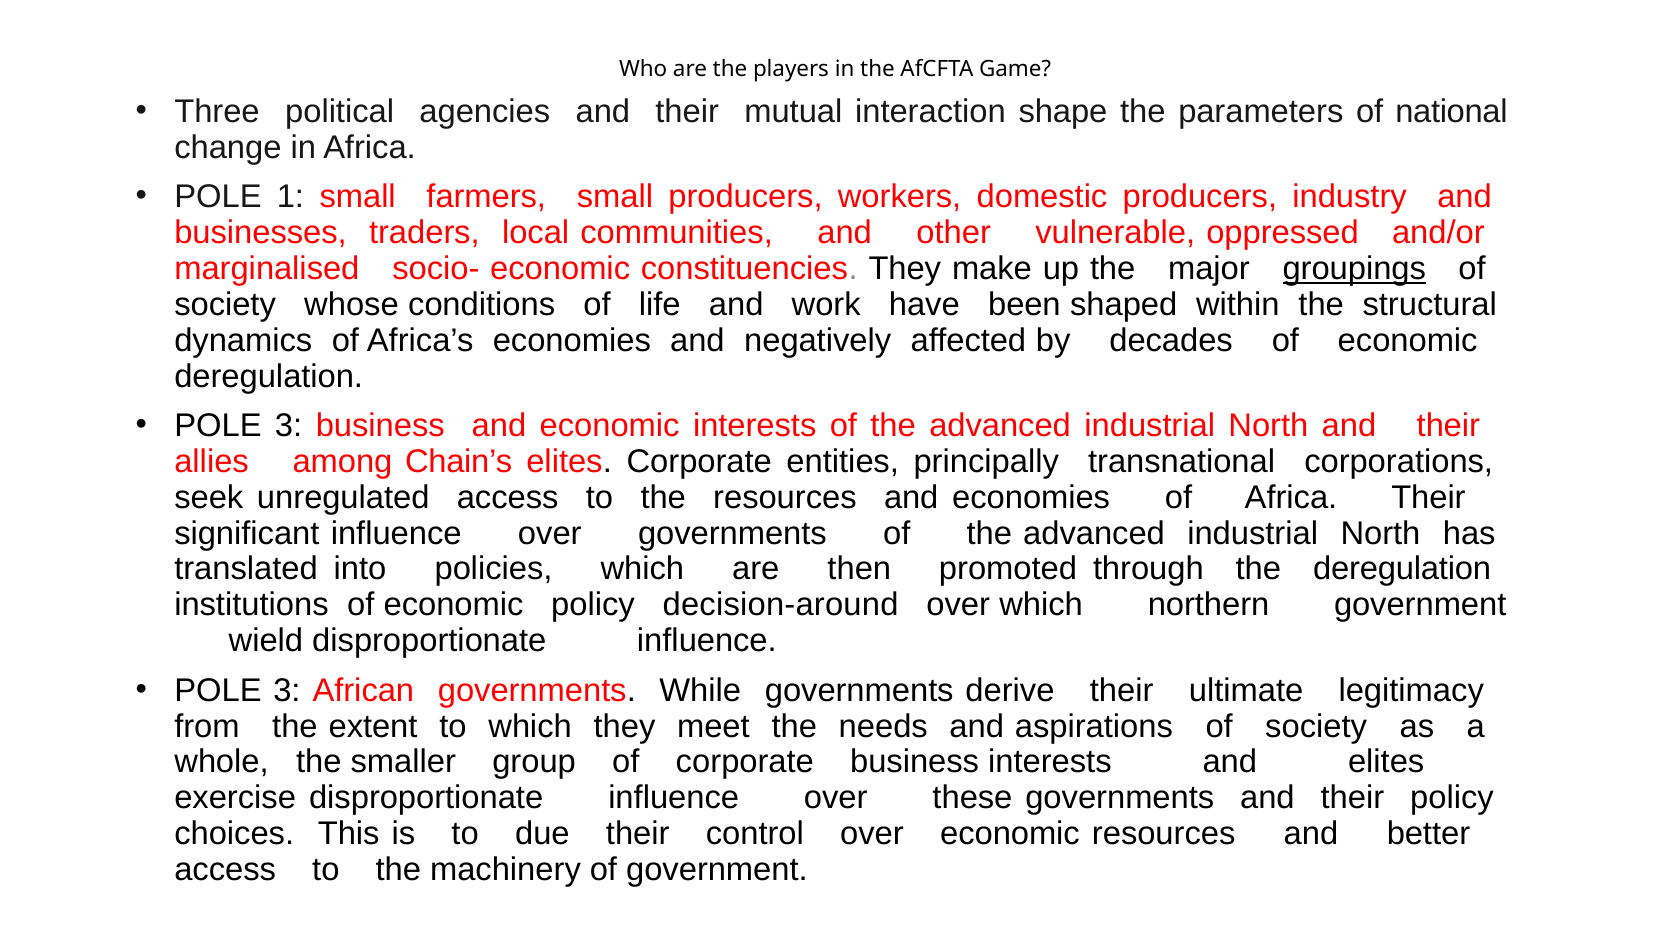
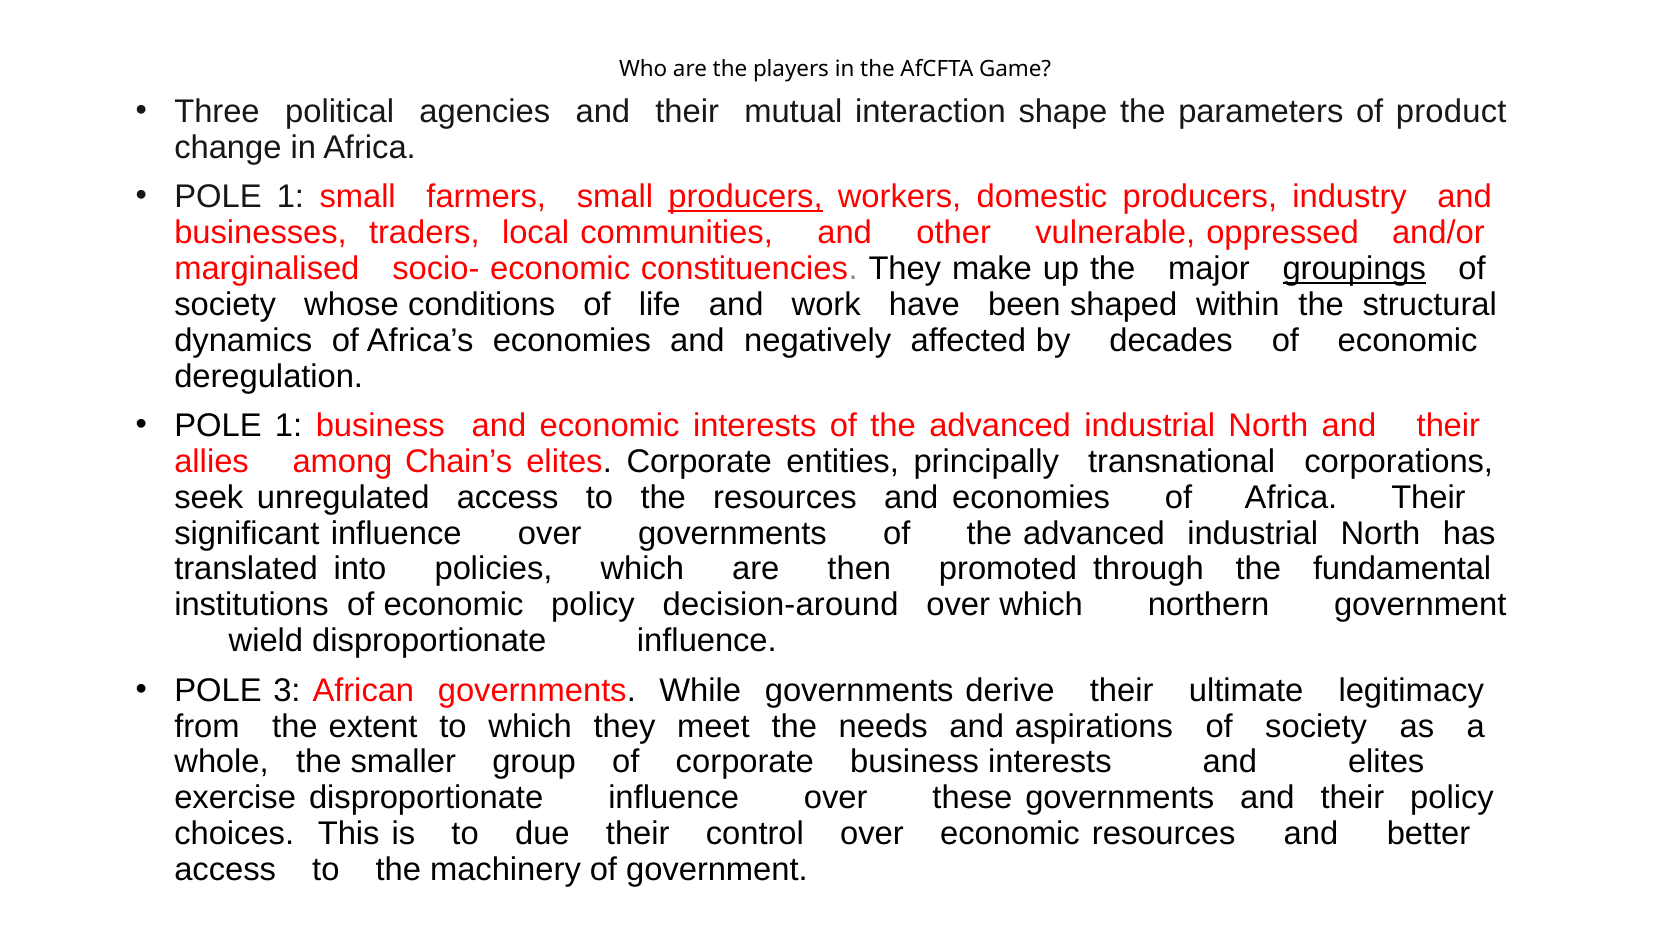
national: national -> product (1451, 112)
producers underline: none -> present (745, 197)
3: 3 -> 1 (289, 426)
the deregulation: deregulation -> fundamental (1402, 569)
